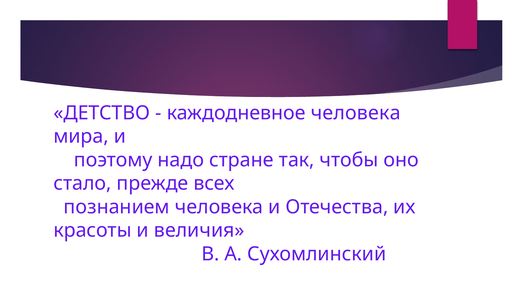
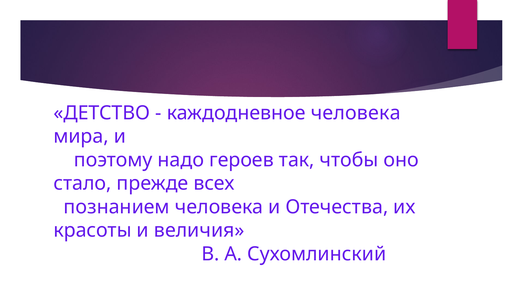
стране: стране -> героев (241, 160)
